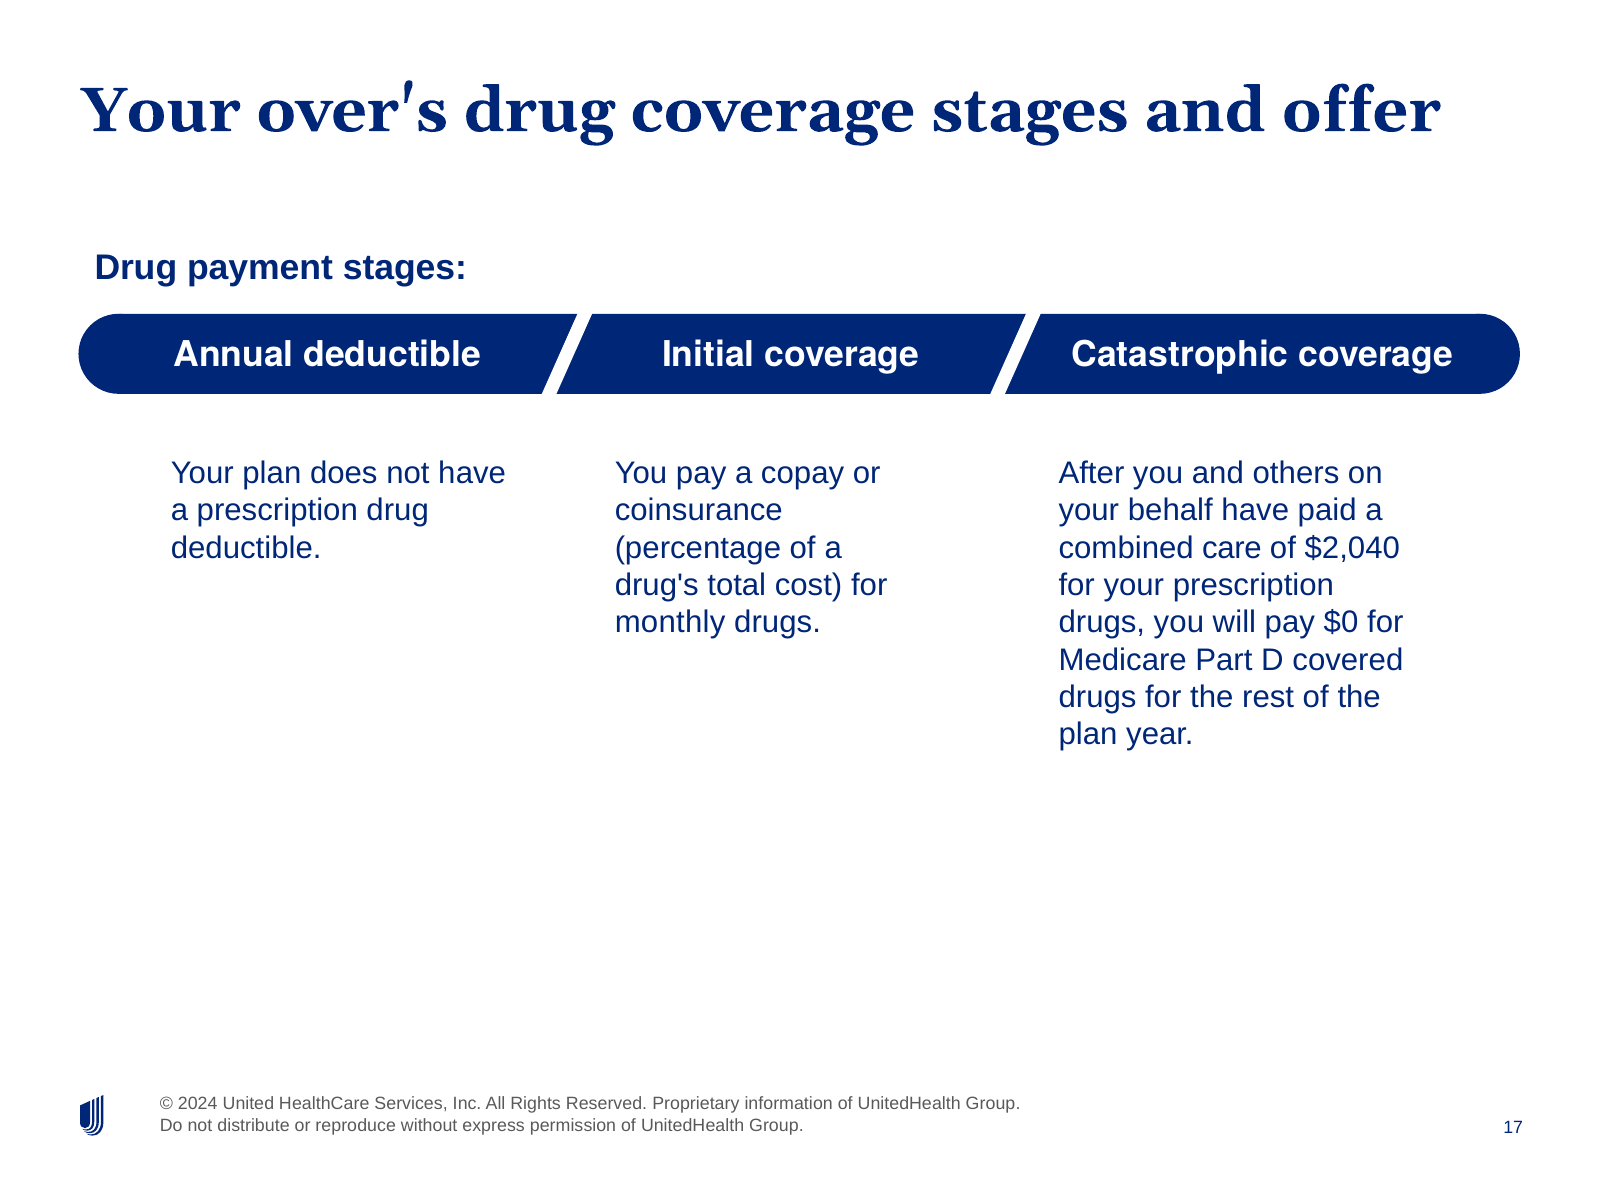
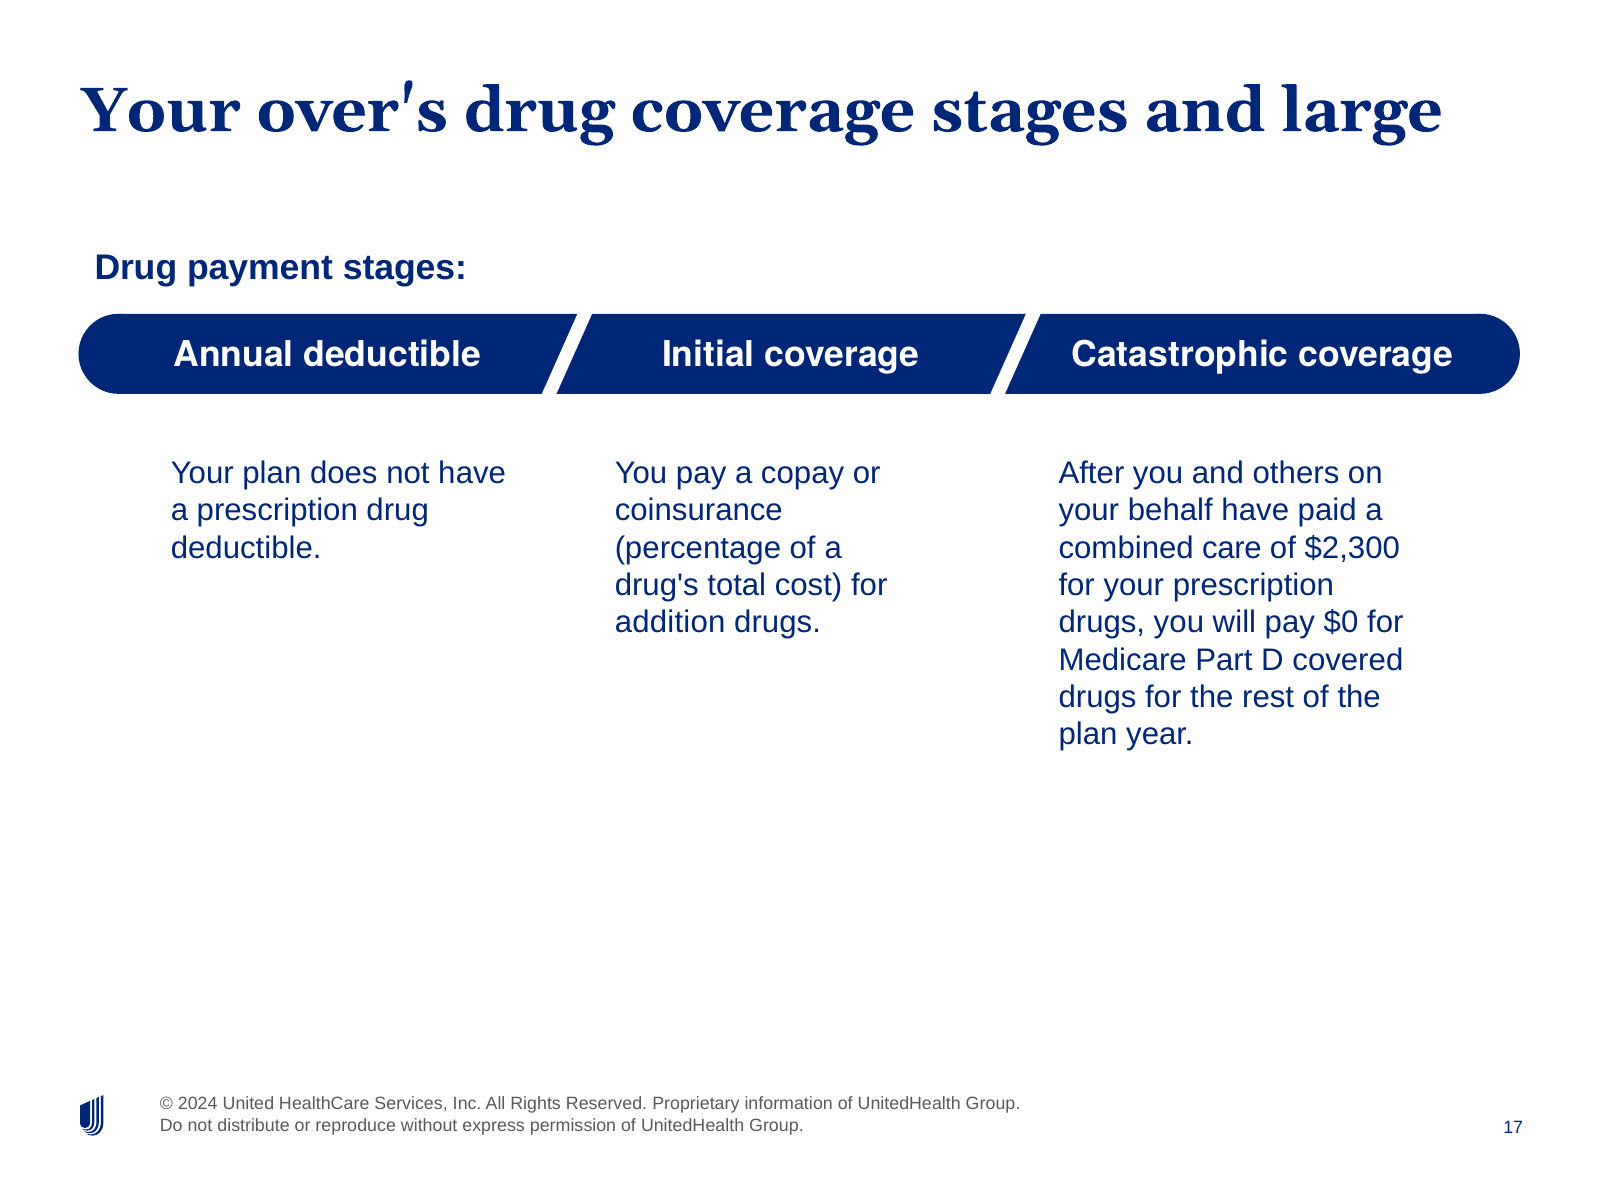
offer: offer -> large (1362, 111)
$2,040: $2,040 -> $2,300 (1352, 548)
monthly: monthly -> addition (670, 623)
